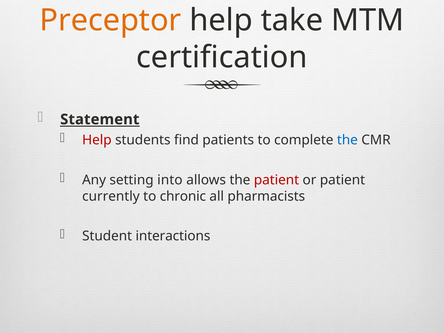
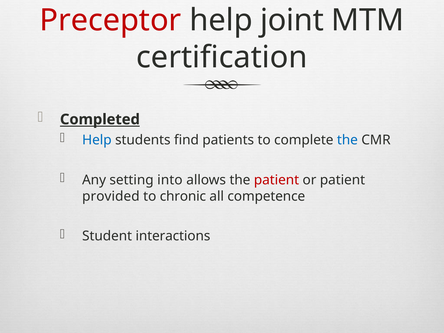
Preceptor colour: orange -> red (110, 20)
take: take -> joint (292, 20)
Statement: Statement -> Completed (100, 119)
Help colour: red -> blue (97, 140)
currently: currently -> provided (111, 196)
pharmacists: pharmacists -> competence (266, 196)
